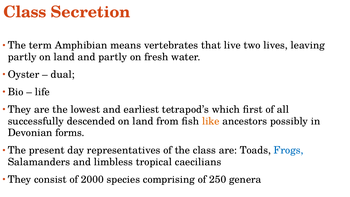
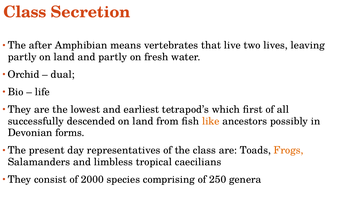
term: term -> after (40, 45)
Oyster: Oyster -> Orchid (24, 74)
Frogs colour: blue -> orange (289, 150)
